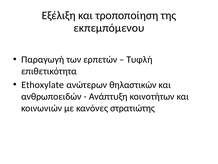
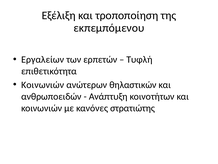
Παραγωγή: Παραγωγή -> Εργαλείων (43, 59)
Ethoxylate: Ethoxylate -> Κοινωνιών (43, 85)
